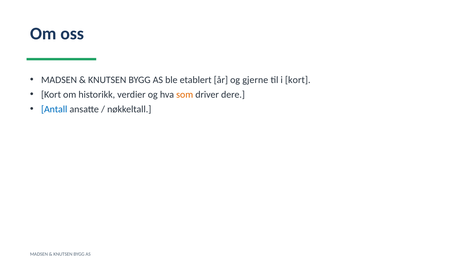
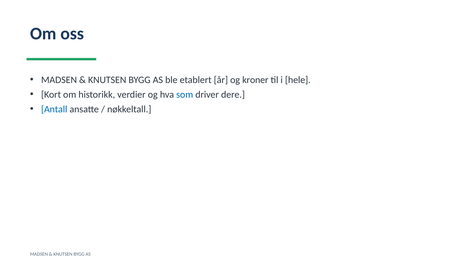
gjerne: gjerne -> kroner (255, 80)
i kort: kort -> hele (298, 80)
som colour: orange -> blue (185, 95)
